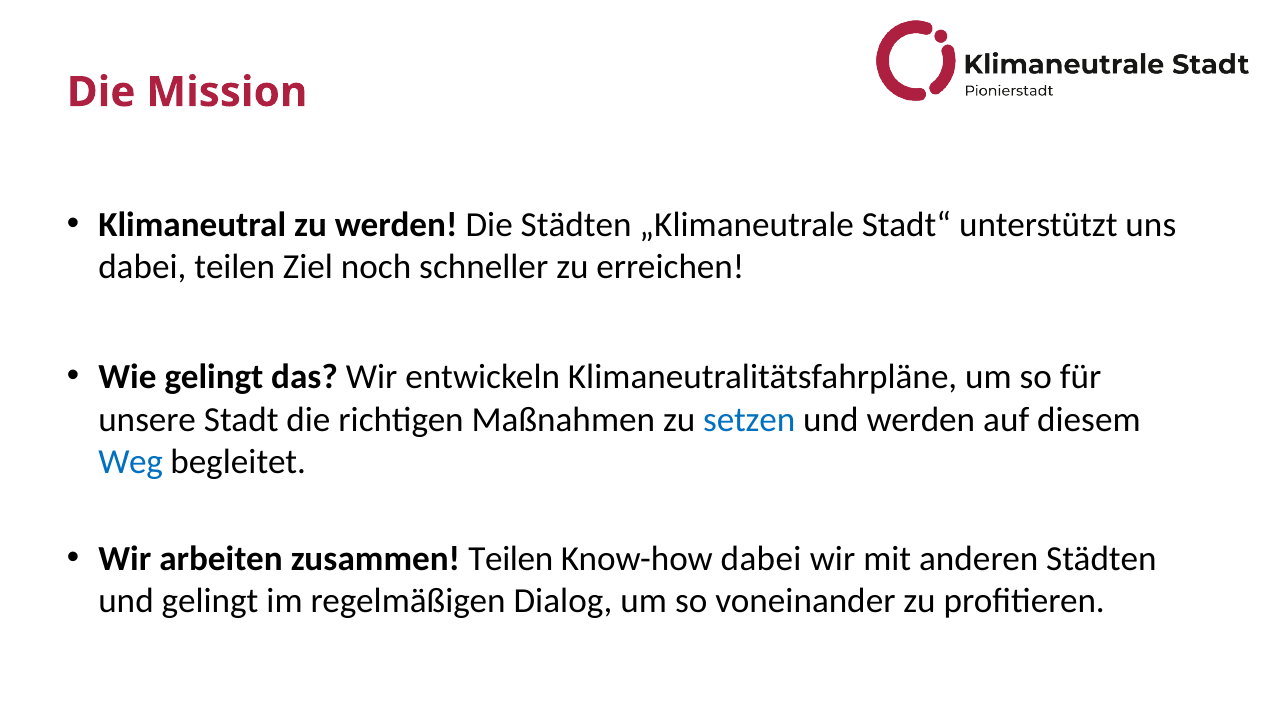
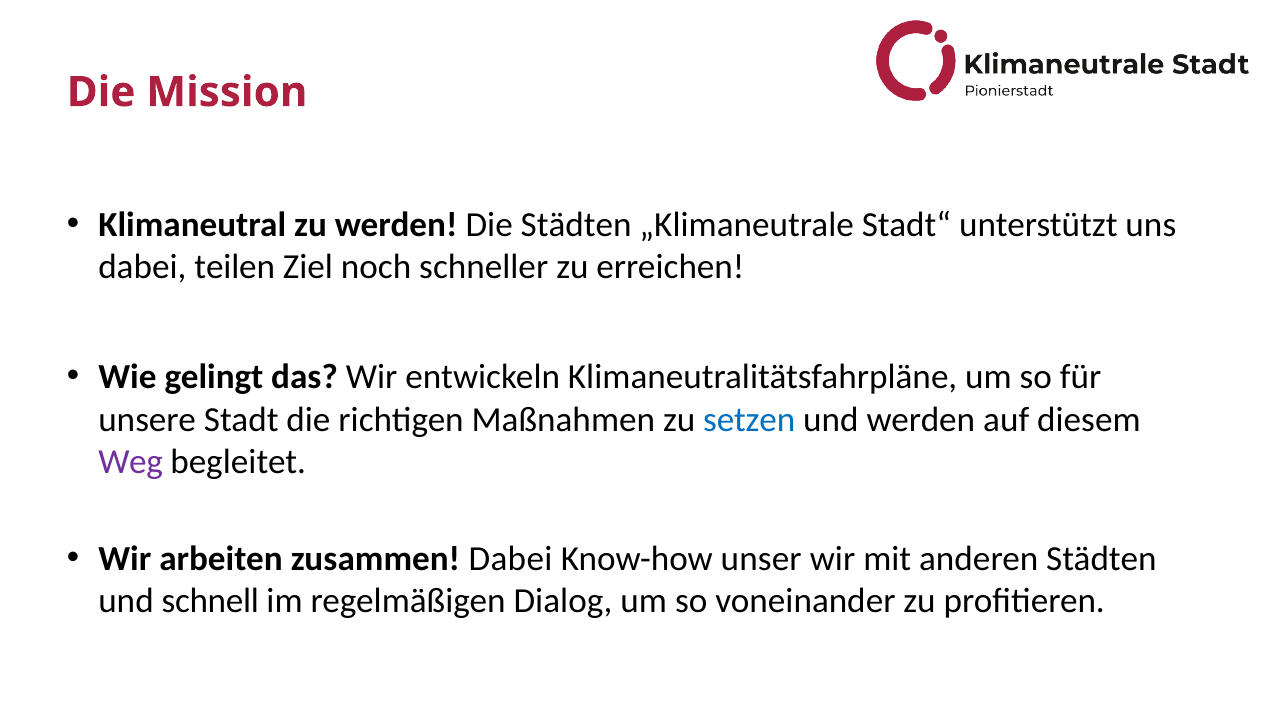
Weg colour: blue -> purple (131, 462)
zusammen Teilen: Teilen -> Dabei (510, 560)
Know-how dabei: dabei -> unser (761, 560)
und gelingt: gelingt -> schnell (210, 602)
